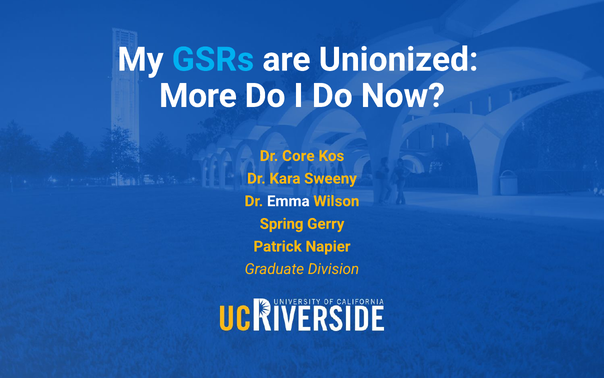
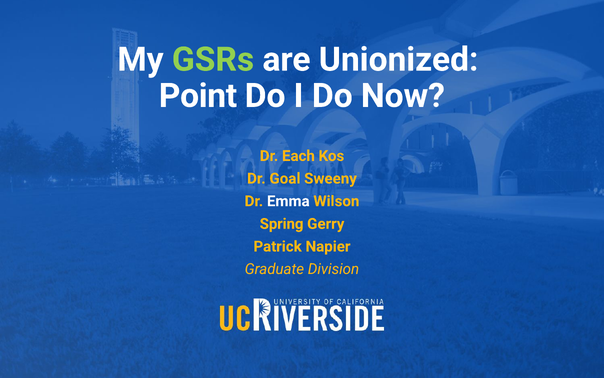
GSRs colour: light blue -> light green (213, 59)
More: More -> Point (198, 96)
Core: Core -> Each (298, 156)
Kara: Kara -> Goal (285, 178)
